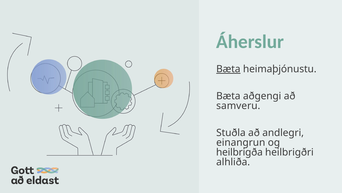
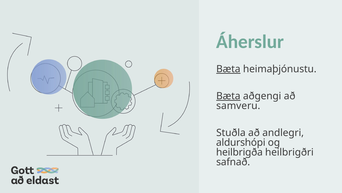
Bæta underline: none -> present (228, 96)
einangrun: einangrun -> aldurshópi (241, 142)
alhliða: alhliða -> safnað (233, 161)
